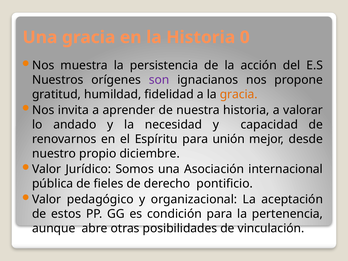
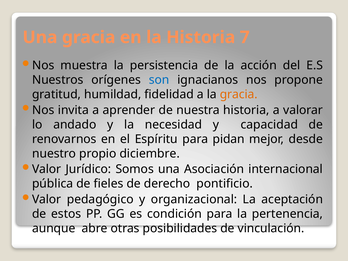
0: 0 -> 7 (245, 37)
son colour: purple -> blue (159, 80)
unión: unión -> pidan (229, 139)
